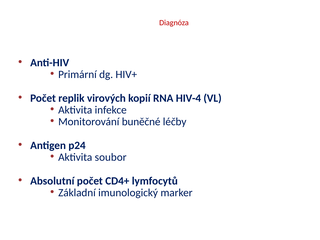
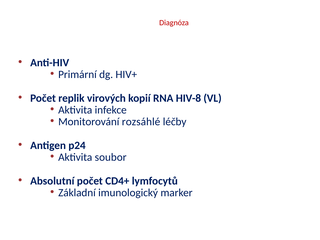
HIV-4: HIV-4 -> HIV-8 (188, 98)
buněčné: buněčné -> rozsáhlé (141, 122)
